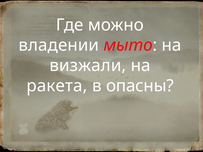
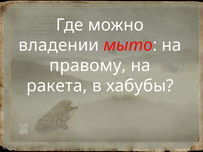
визжали: визжали -> правому (88, 66)
опасны: опасны -> хабубы (140, 86)
